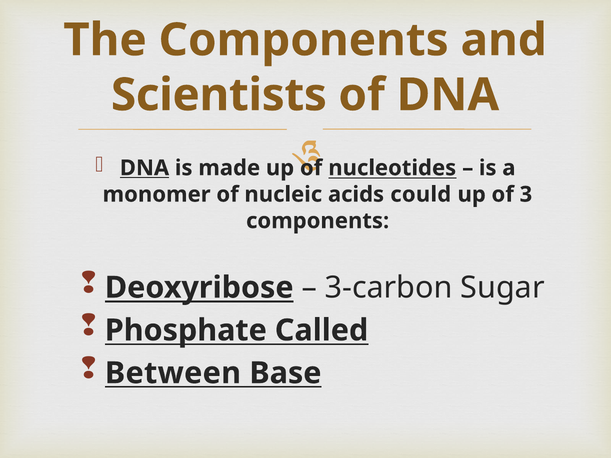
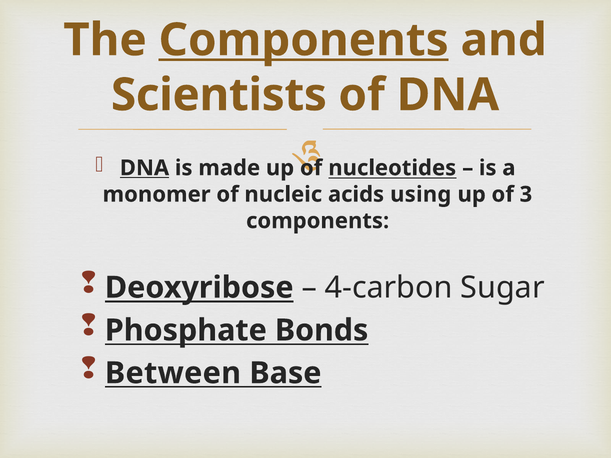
Components underline: none -> present (304, 40)
could: could -> using (421, 195)
3-carbon: 3-carbon -> 4-carbon (389, 288)
Called: Called -> Bonds (322, 331)
